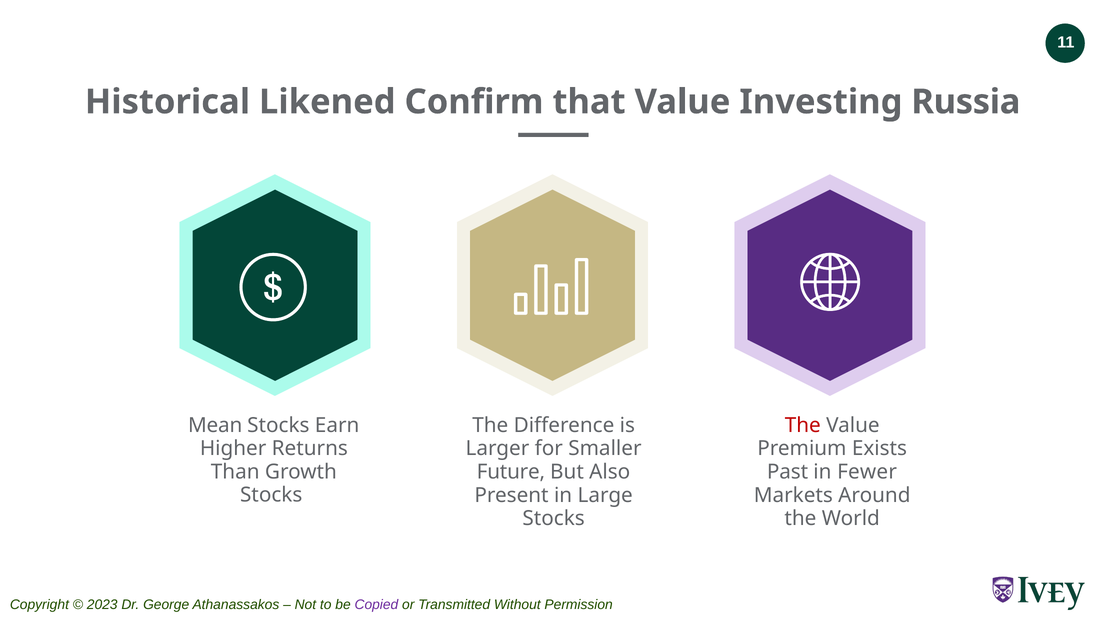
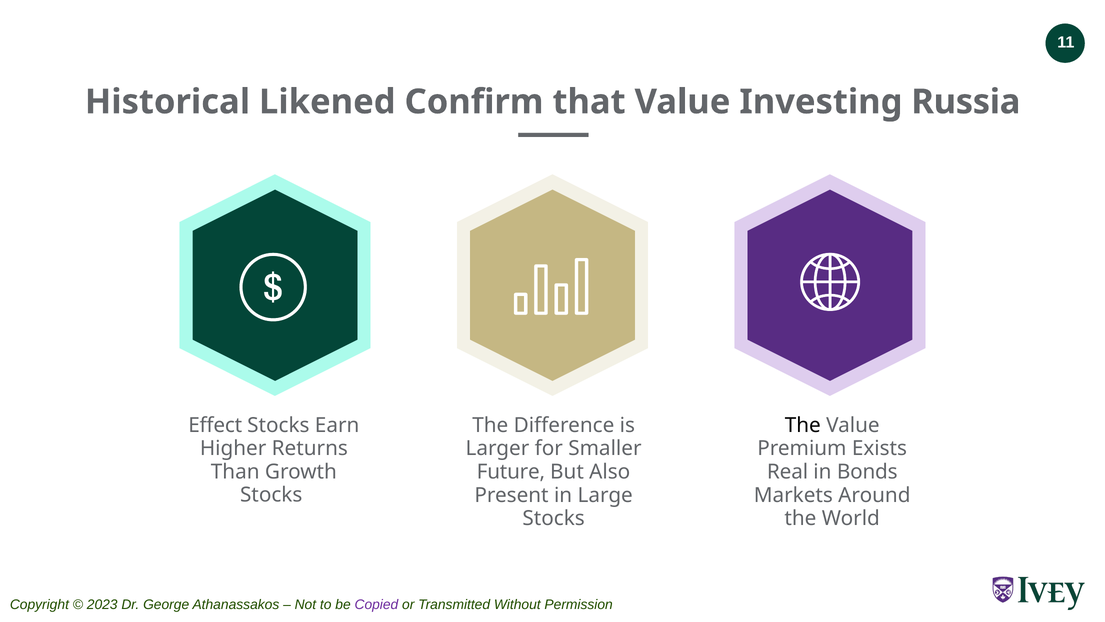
Mean: Mean -> Effect (215, 425)
The colour: red -> black (803, 425)
Past: Past -> Real (788, 472)
Fewer: Fewer -> Bonds (867, 472)
